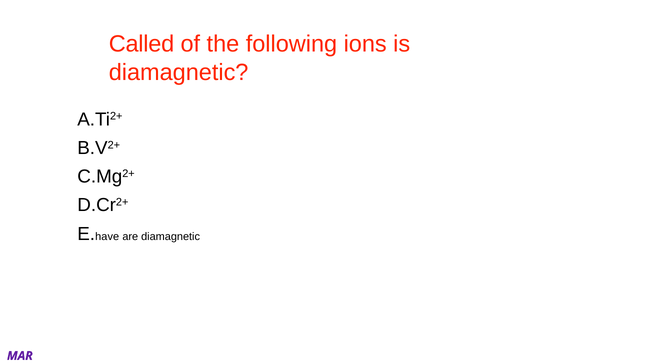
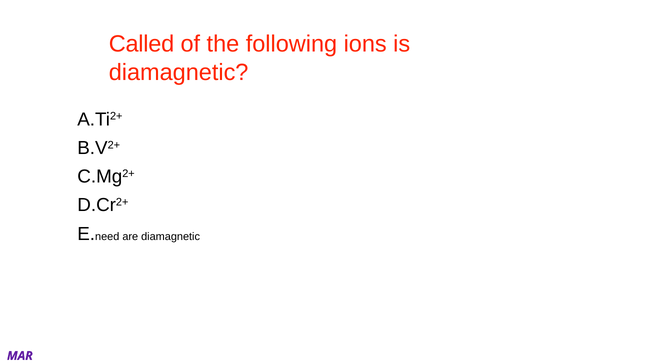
have: have -> need (107, 237)
